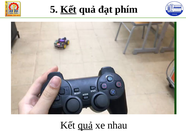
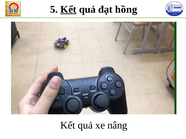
phím: phím -> hồng (126, 9)
quả underline: present -> none (85, 126)
nhau: nhau -> nâng (117, 126)
